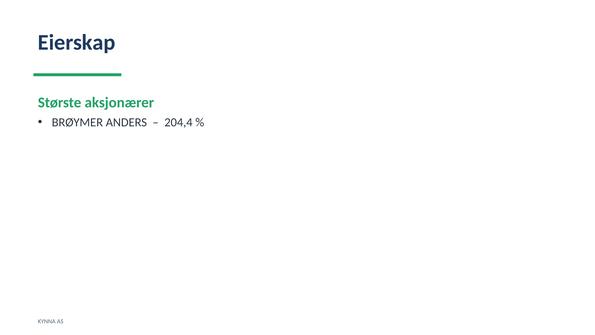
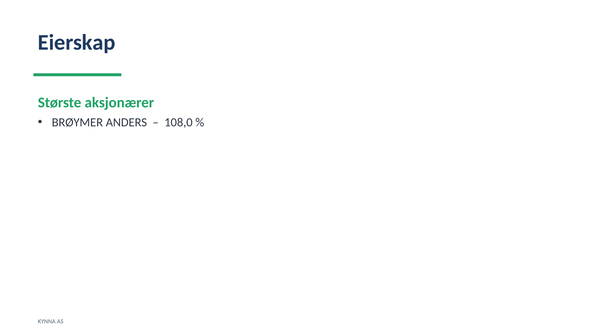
204,4: 204,4 -> 108,0 (178, 122)
